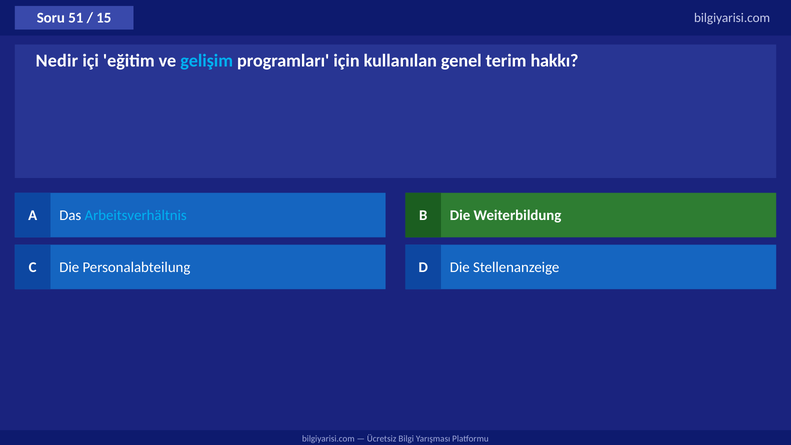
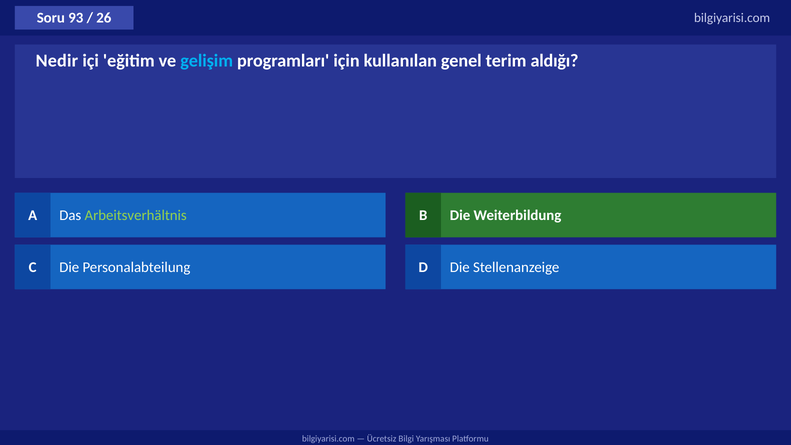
51: 51 -> 93 (76, 18)
15: 15 -> 26 (104, 18)
hakkı: hakkı -> aldığı (555, 61)
Arbeitsverhältnis colour: light blue -> light green (136, 215)
